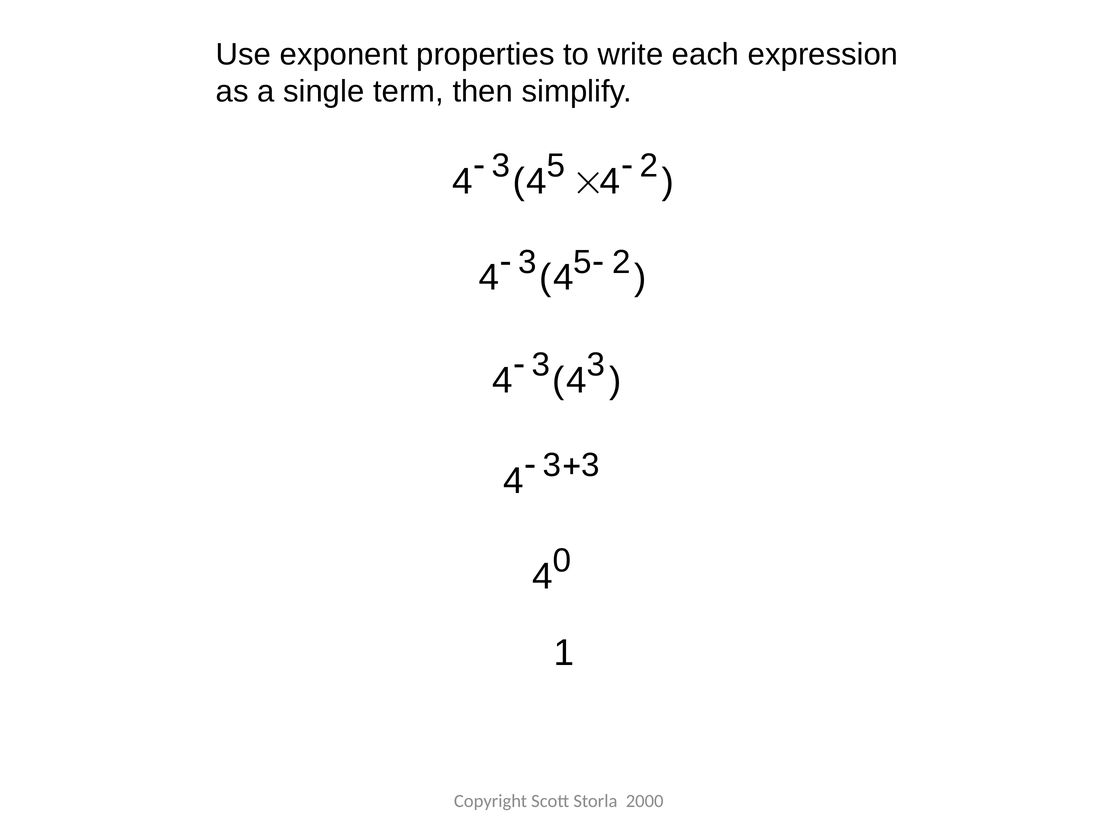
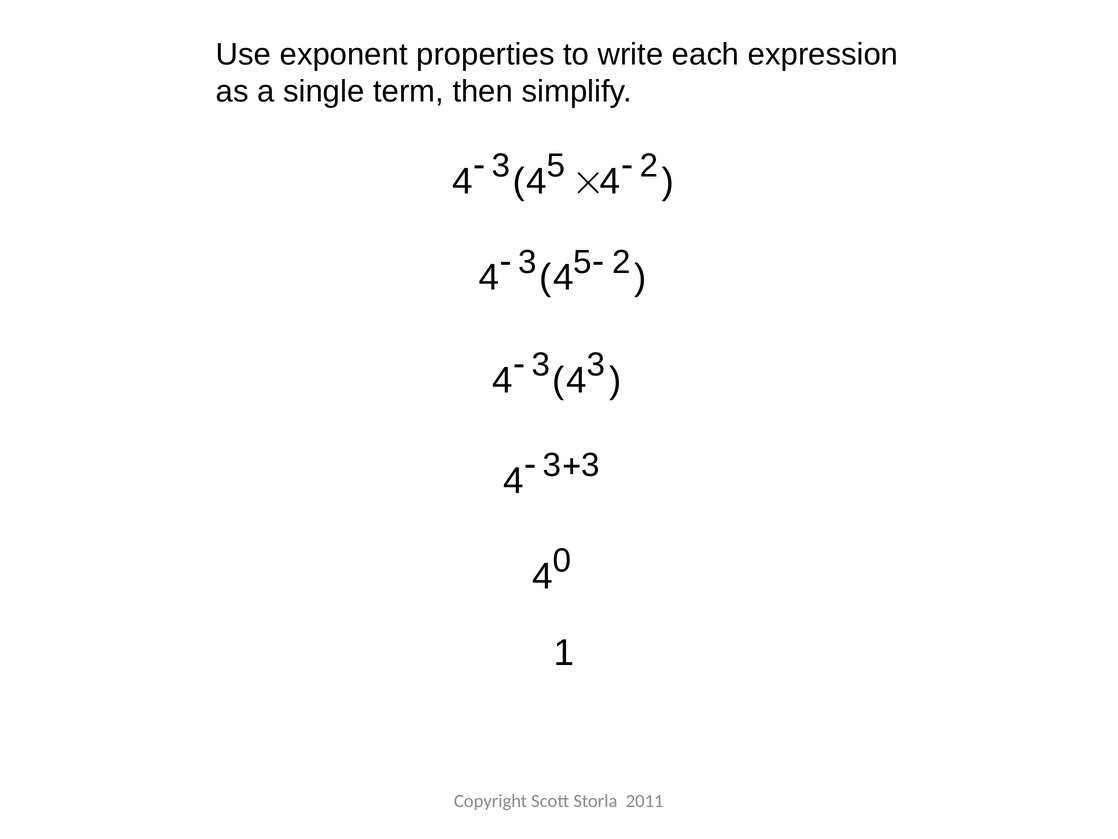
2000: 2000 -> 2011 (645, 801)
